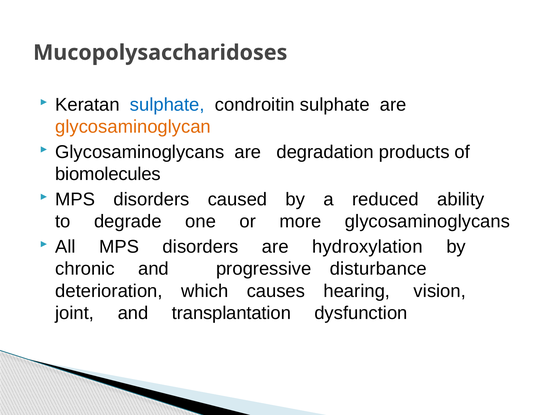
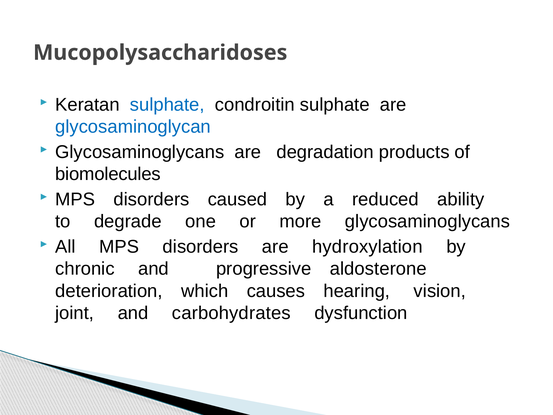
glycosaminoglycan colour: orange -> blue (133, 127)
disturbance: disturbance -> aldosterone (378, 269)
transplantation: transplantation -> carbohydrates (231, 313)
